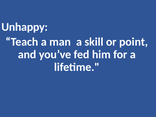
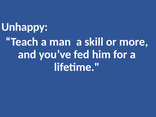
point: point -> more (134, 42)
